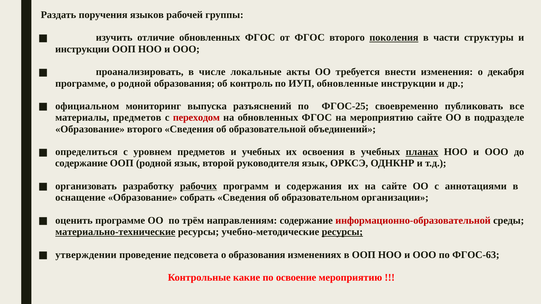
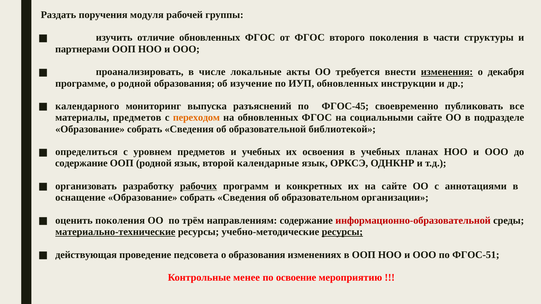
языков: языков -> модуля (147, 15)
поколения underline: present -> none (394, 38)
инструкции: инструкции -> партнерами (82, 49)
изменения underline: none -> present (447, 72)
контроль: контроль -> изучение (251, 83)
ИУП обновленные: обновленные -> обновленных (348, 83)
официальном: официальном -> календарного (87, 106)
ФГОС-25: ФГОС-25 -> ФГОС-45 (345, 106)
переходом colour: red -> orange (196, 118)
на мероприятию: мероприятию -> социальными (382, 118)
второго: второго -> собрать (145, 129)
объединений: объединений -> библиотекой (342, 129)
планах underline: present -> none (422, 152)
руководителя: руководителя -> календарные (268, 163)
содержания: содержания -> конкретных (314, 186)
оценить программе: программе -> поколения (120, 221)
утверждении: утверждении -> действующая (86, 255)
ФГОС-63: ФГОС-63 -> ФГОС-51 (476, 255)
какие: какие -> менее (247, 278)
